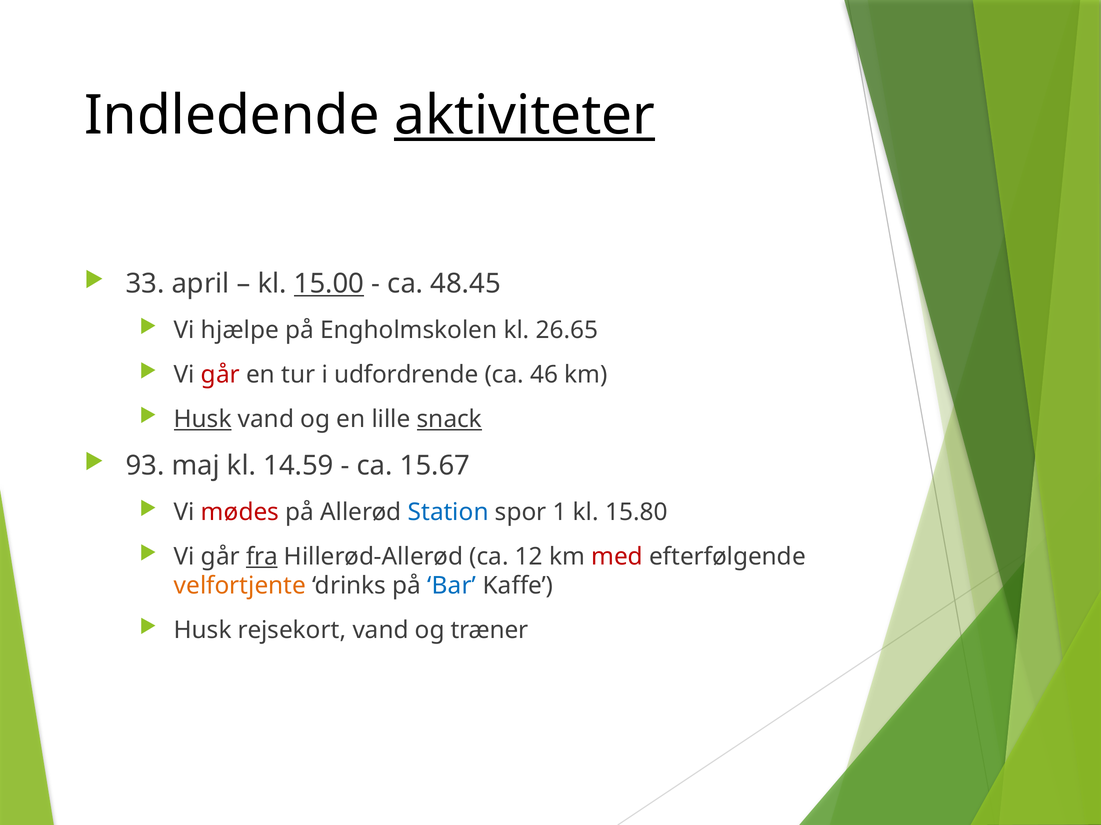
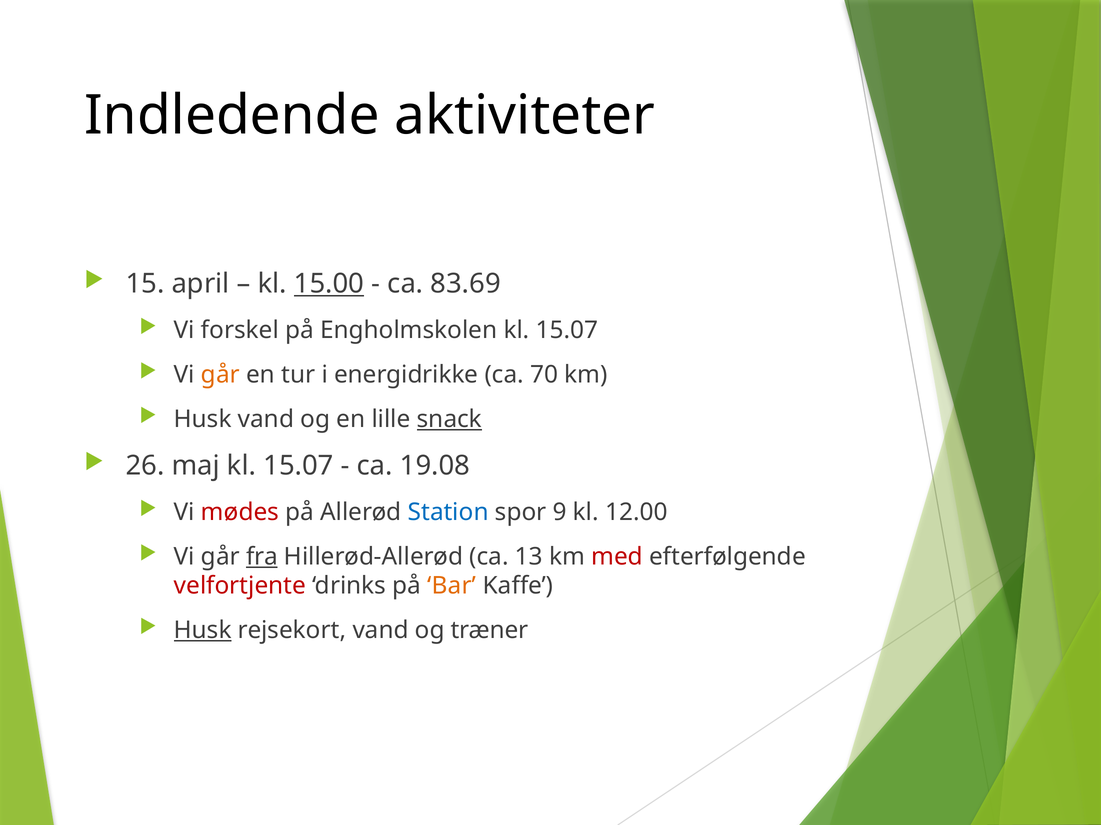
aktiviteter underline: present -> none (525, 116)
33: 33 -> 15 (145, 284)
48.45: 48.45 -> 83.69 (466, 284)
hjælpe: hjælpe -> forskel (240, 330)
Engholmskolen kl 26.65: 26.65 -> 15.07 (567, 330)
går colour: red -> orange (220, 375)
udfordrende: udfordrende -> energidrikke (406, 375)
46: 46 -> 70 (544, 375)
Husk underline: present -> none (203, 420)
93: 93 -> 26 (145, 466)
maj kl 14.59: 14.59 -> 15.07 (298, 466)
15.67: 15.67 -> 19.08 (435, 466)
1: 1 -> 9 (560, 512)
15.80: 15.80 -> 12.00 (636, 512)
12: 12 -> 13 (529, 557)
velfortjente colour: orange -> red (240, 586)
Bar colour: blue -> orange (452, 586)
Husk underline: none -> present (203, 631)
